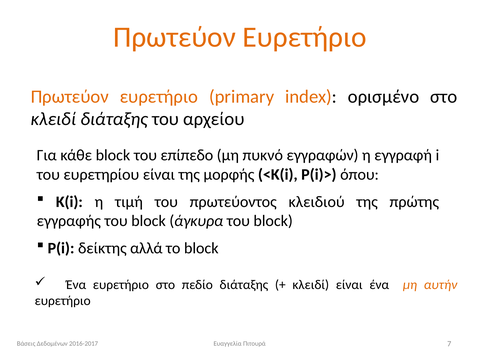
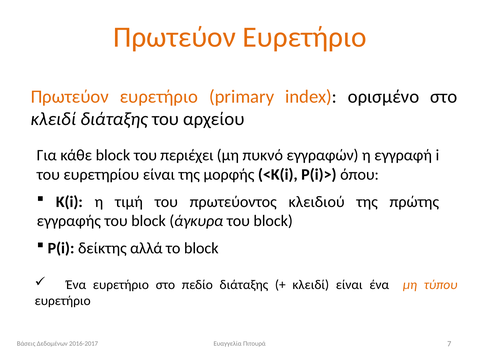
επίπεδο: επίπεδο -> περιέχει (187, 155)
αυτήν: αυτήν -> τύπου (441, 285)
